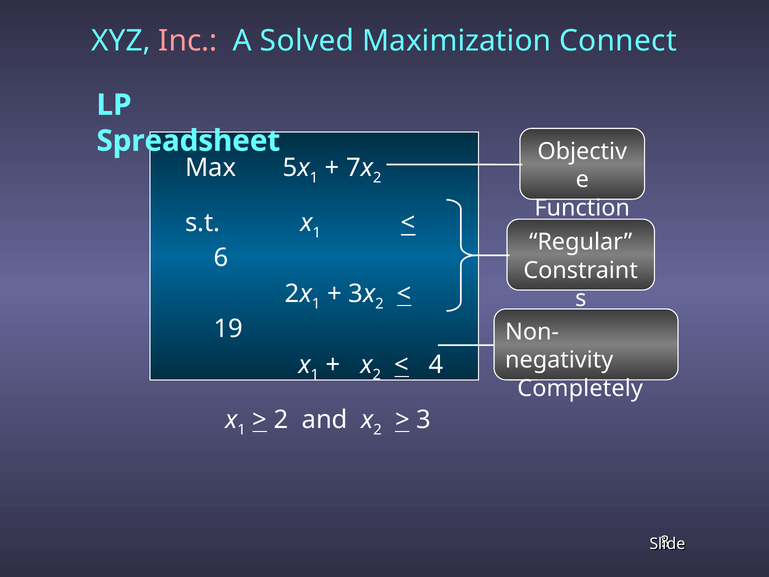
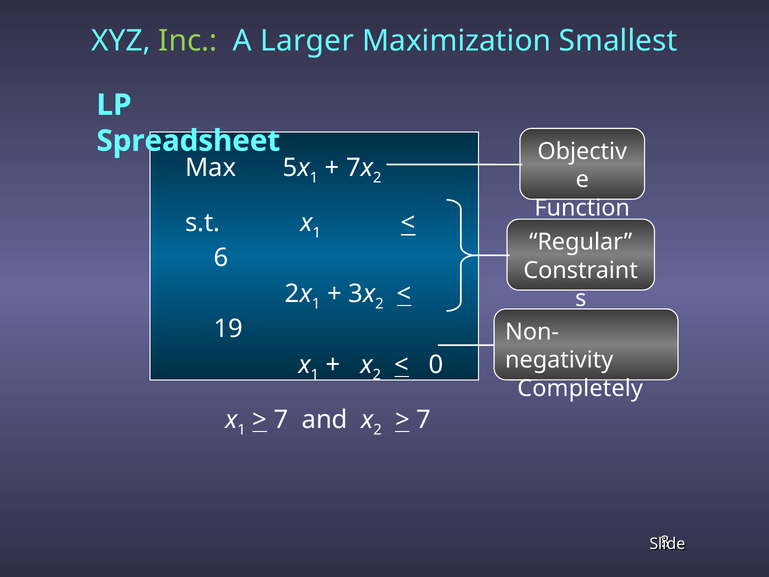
Inc colour: pink -> light green (188, 41)
Solved: Solved -> Larger (307, 41)
Connect: Connect -> Smallest (618, 41)
4: 4 -> 0 (436, 365)
2: 2 -> 7 (281, 420)
3: 3 -> 7 (424, 420)
